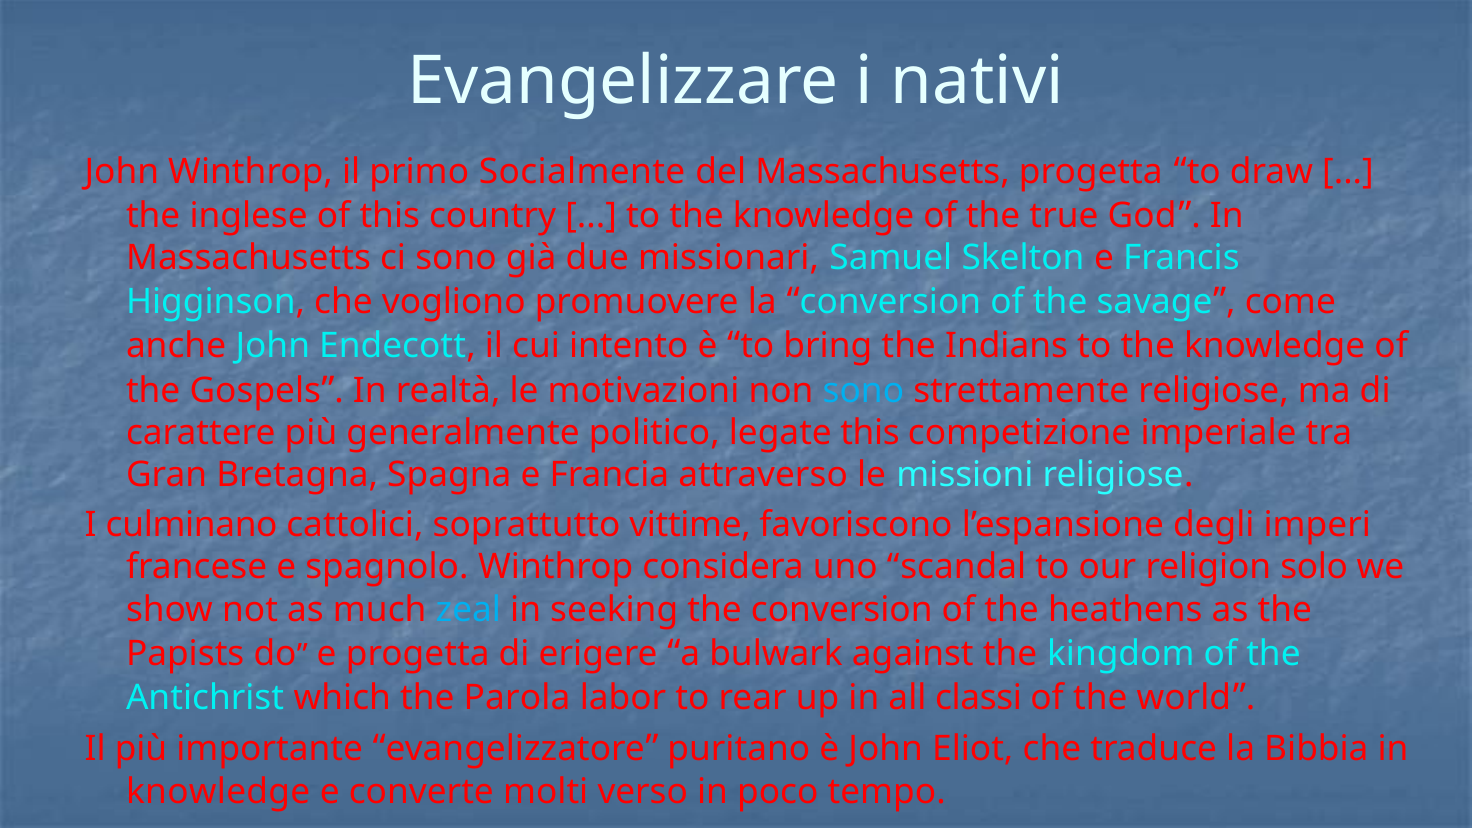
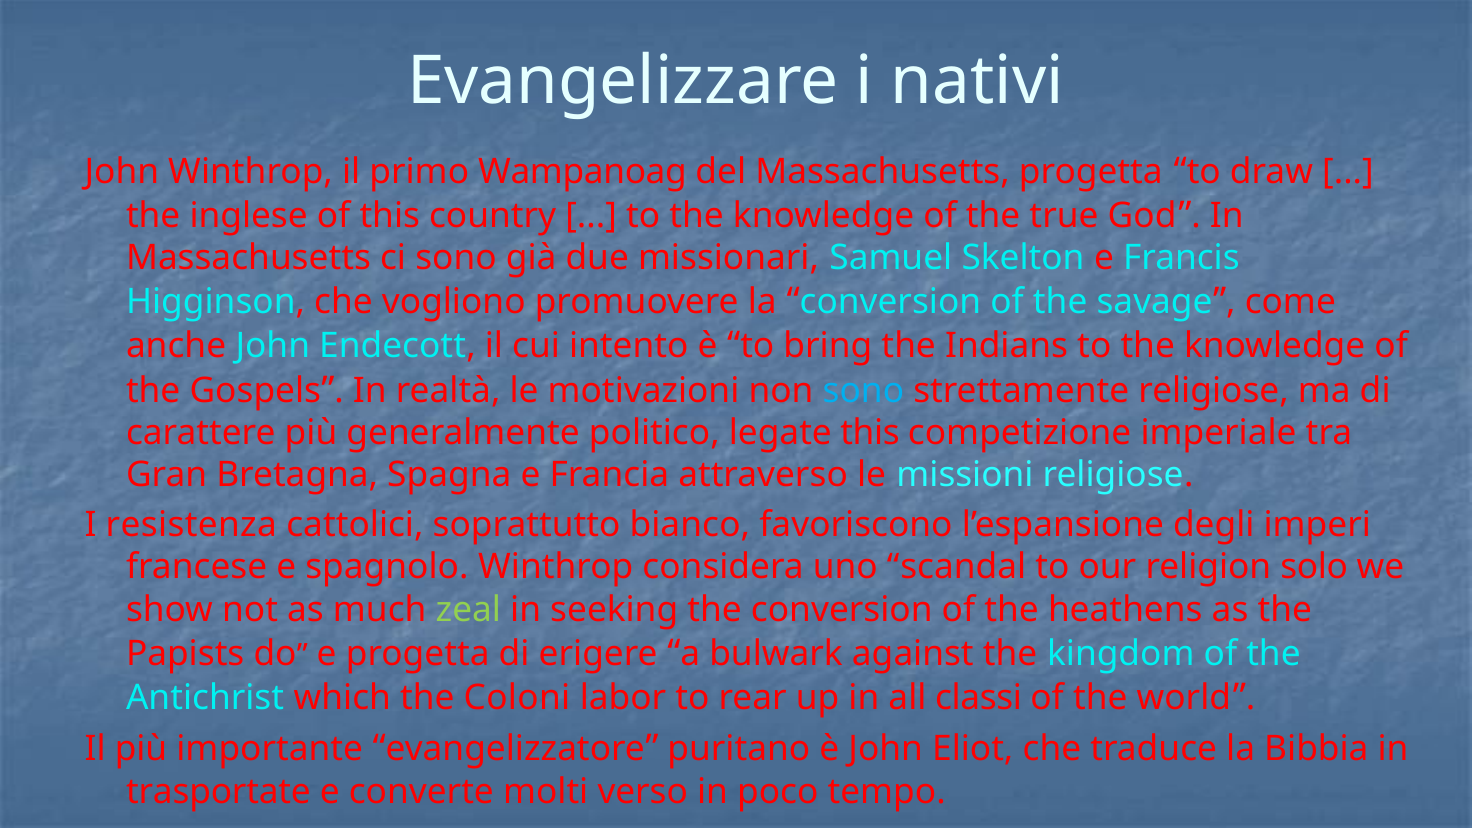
Socialmente: Socialmente -> Wampanoag (582, 172)
culminano: culminano -> resistenza (191, 525)
vittime: vittime -> bianco (690, 525)
zeal colour: light blue -> light green (468, 610)
Parola: Parola -> Coloni (517, 698)
knowledge: knowledge -> trasportate (218, 792)
